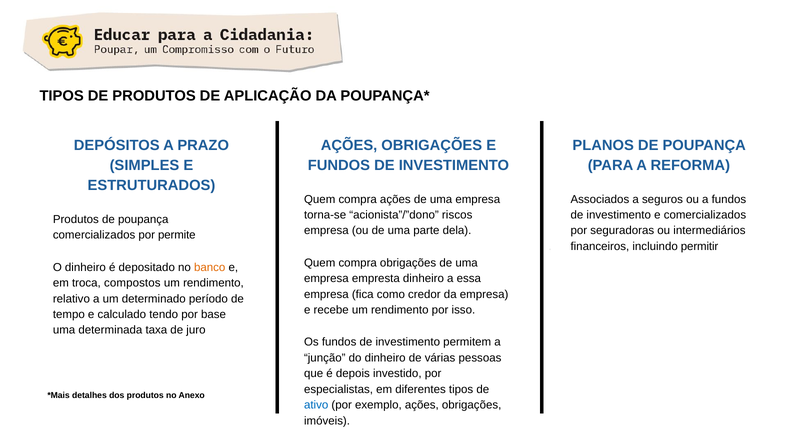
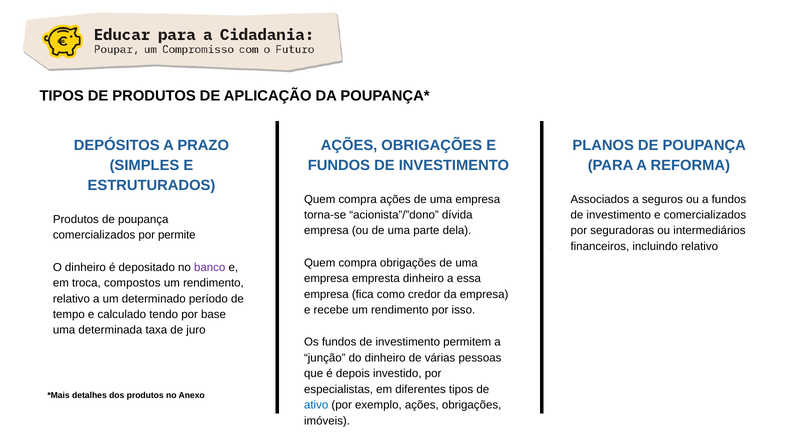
riscos: riscos -> dívida (457, 215)
incluindo permitir: permitir -> relativo (700, 246)
banco colour: orange -> purple (210, 267)
